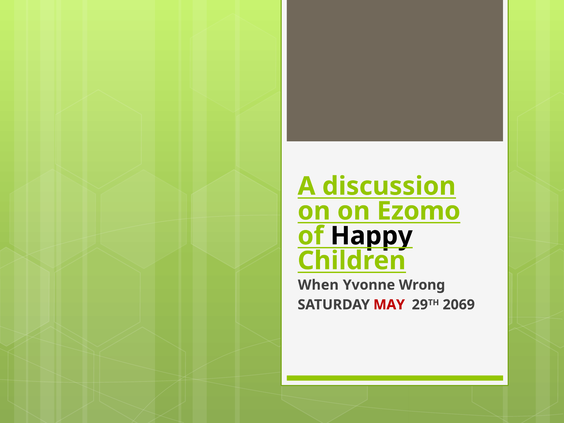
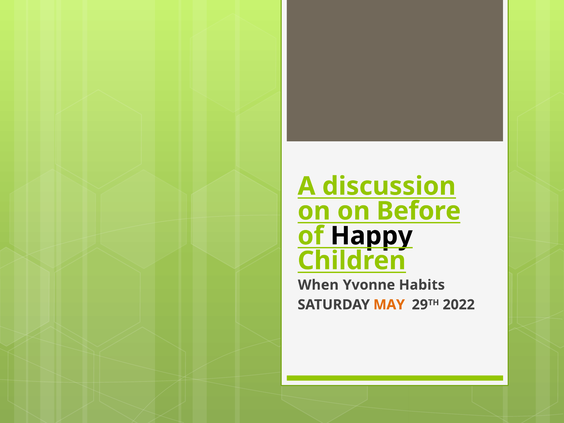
Ezomo: Ezomo -> Before (419, 211)
Wrong: Wrong -> Habits (422, 285)
MAY colour: red -> orange (389, 305)
2069: 2069 -> 2022 (459, 305)
